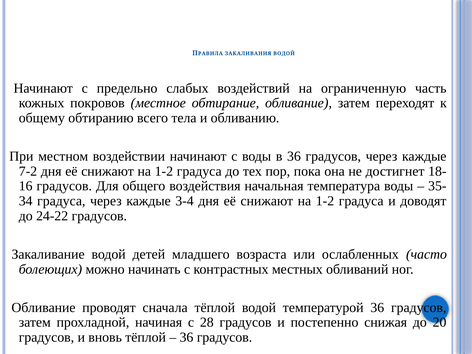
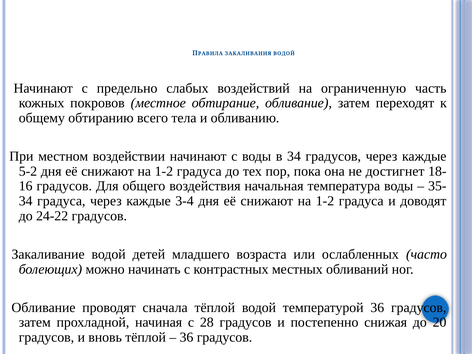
в 36: 36 -> 34 (294, 156)
7-2: 7-2 -> 5-2 (28, 171)
